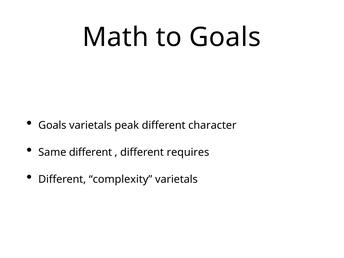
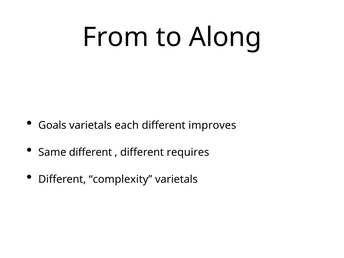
Math: Math -> From (116, 37)
to Goals: Goals -> Along (225, 37)
peak: peak -> each (127, 125)
character: character -> improves (212, 125)
